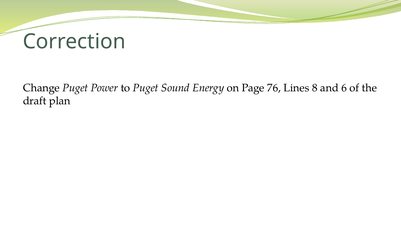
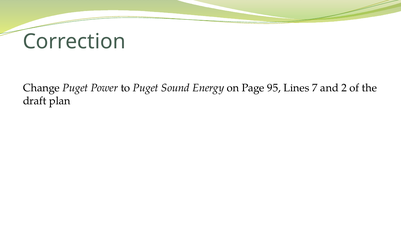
76: 76 -> 95 (274, 88)
8: 8 -> 7 (315, 88)
6: 6 -> 2 (344, 88)
